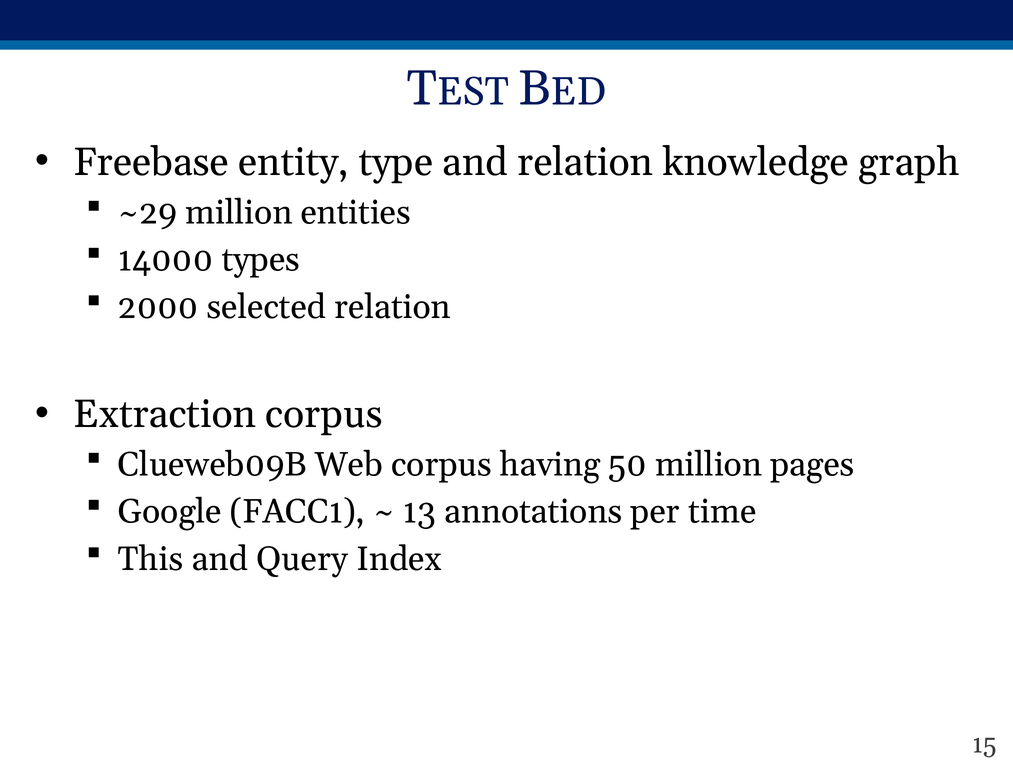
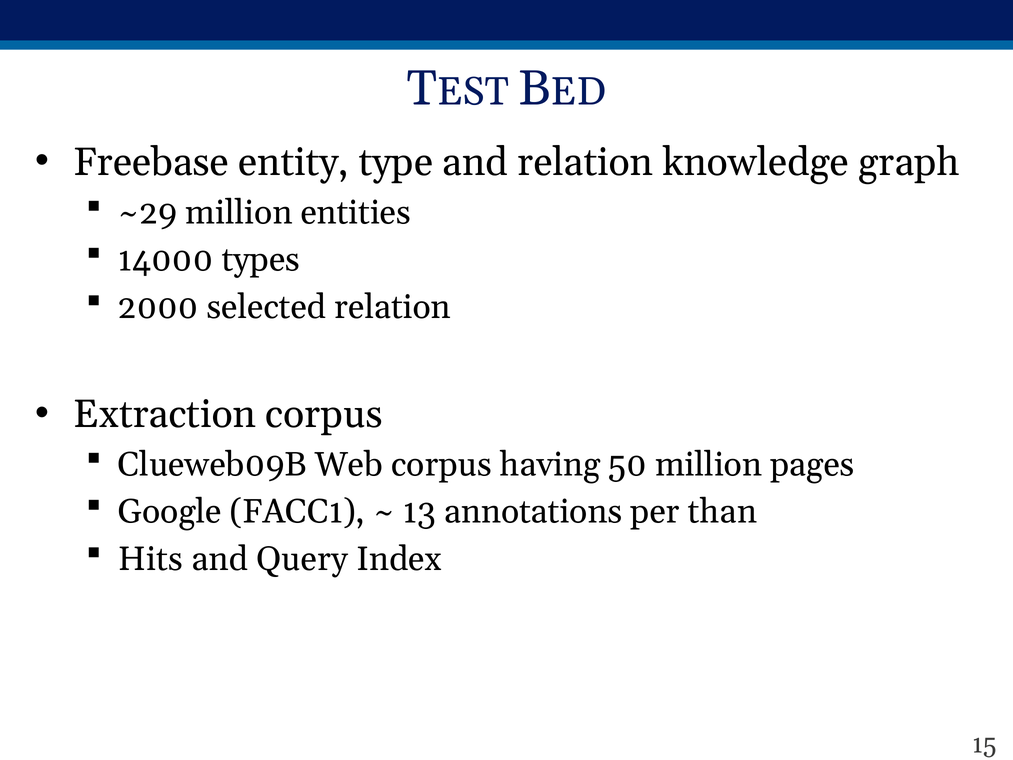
time: time -> than (722, 512)
This: This -> Hits (151, 559)
